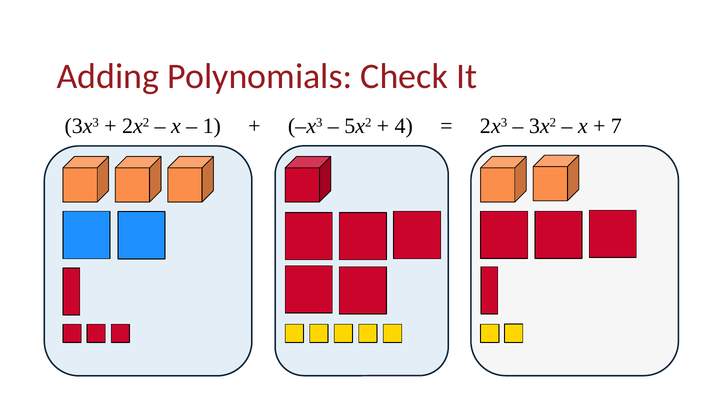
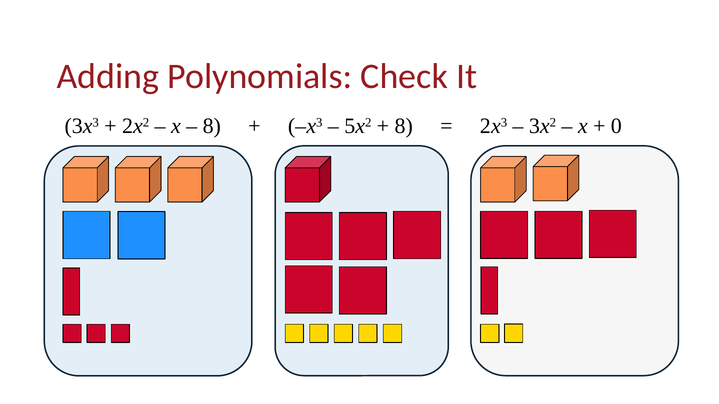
1: 1 -> 8 (212, 126)
4: 4 -> 8 (404, 126)
7: 7 -> 0 (616, 126)
